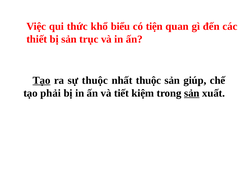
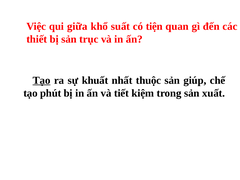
thức: thức -> giữa (77, 26)
biểu: biểu -> suất (120, 26)
sự thuộc: thuộc -> khuất (95, 80)
phải: phải -> phút (51, 93)
sản underline: present -> none (192, 93)
